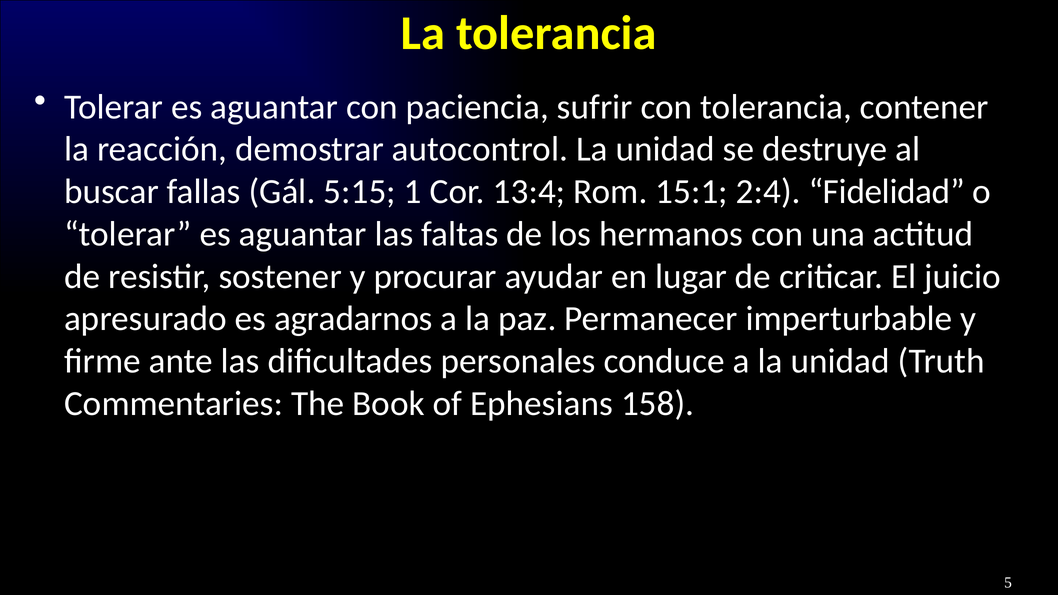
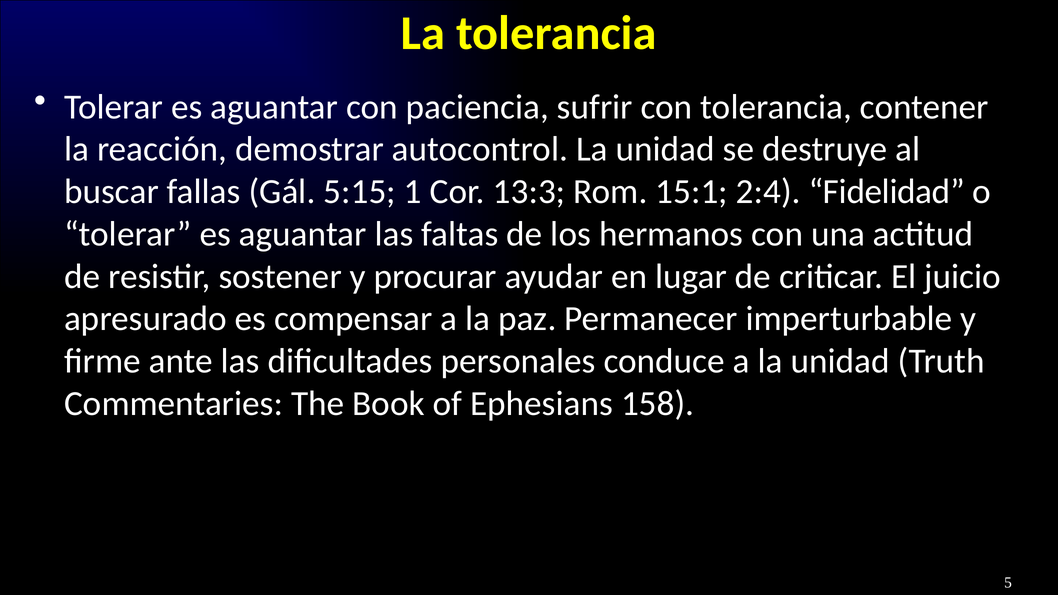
13:4: 13:4 -> 13:3 (529, 192)
agradarnos: agradarnos -> compensar (353, 319)
